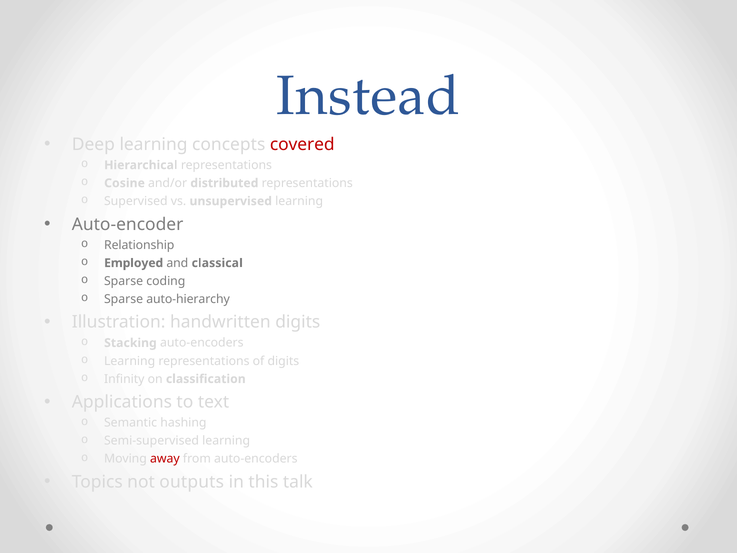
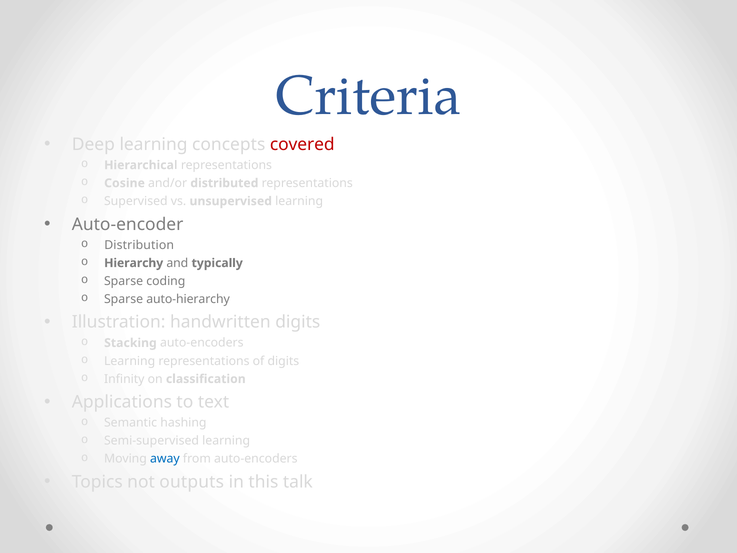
Instead: Instead -> Criteria (369, 96)
Relationship: Relationship -> Distribution (139, 245)
Employed: Employed -> Hierarchy (134, 263)
classical: classical -> typically (217, 263)
away colour: red -> blue (165, 459)
